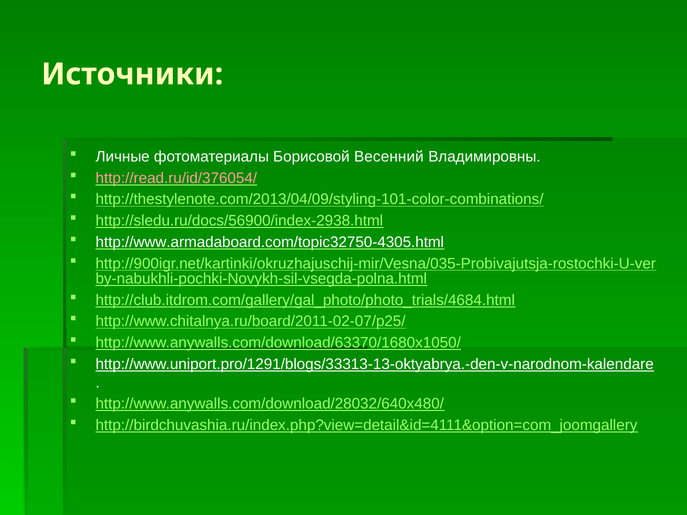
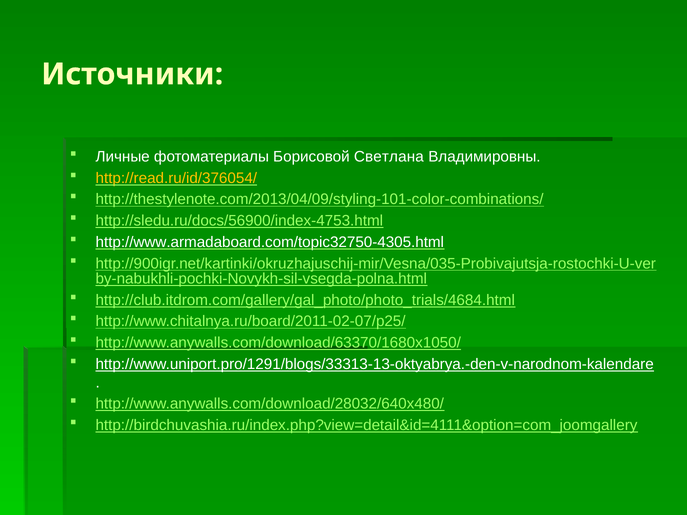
Весенний: Весенний -> Светлана (389, 157)
http://read.ru/id/376054/ colour: pink -> yellow (176, 178)
http://sledu.ru/docs/56900/index-2938.html: http://sledu.ru/docs/56900/index-2938.html -> http://sledu.ru/docs/56900/index-4753.html (239, 221)
